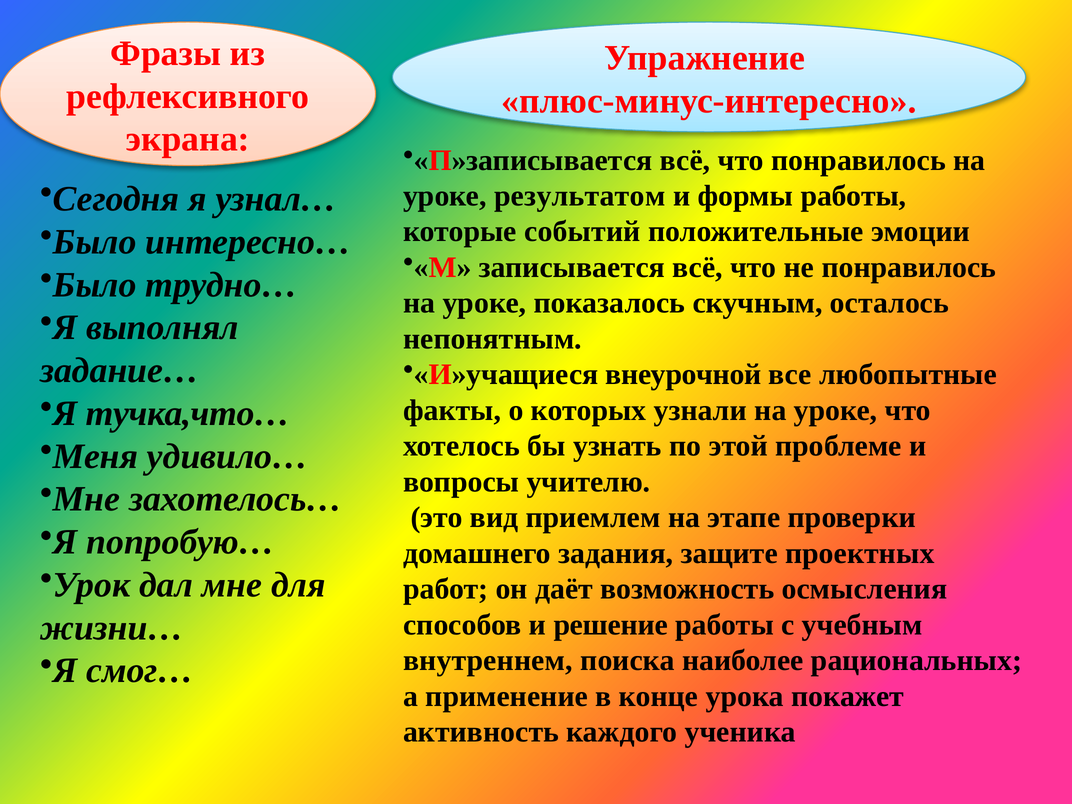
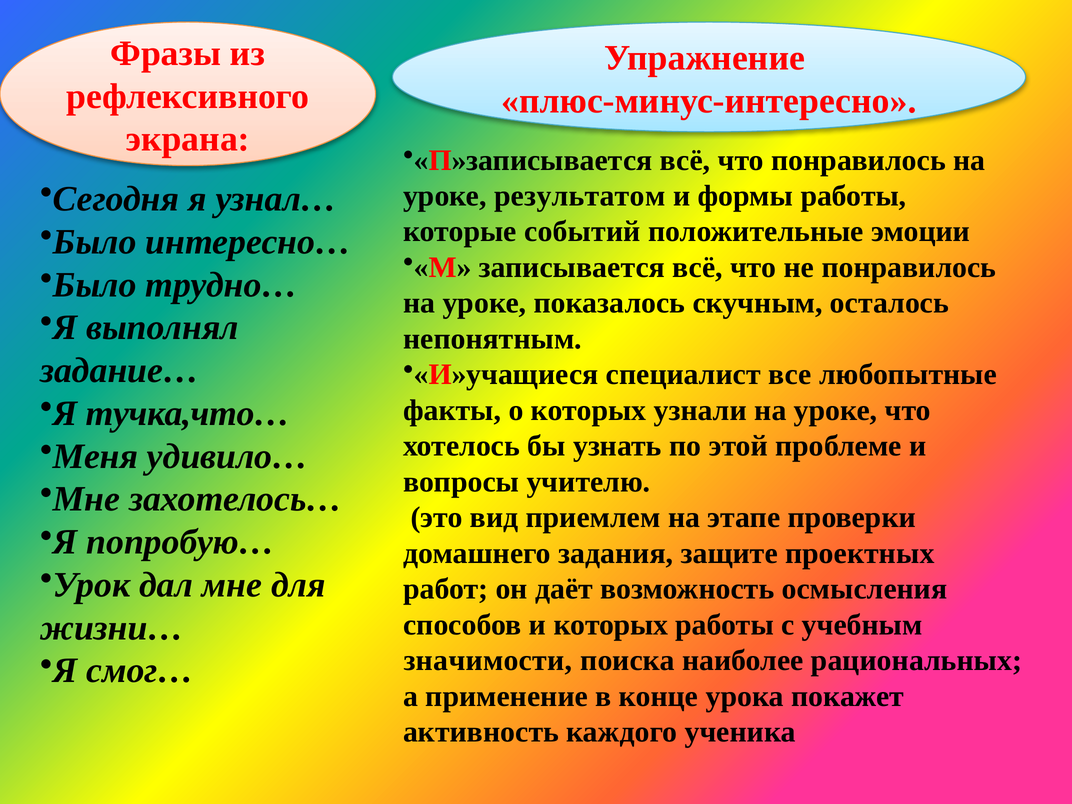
внеурочной: внеурочной -> специалист (683, 375)
и решение: решение -> которых (611, 625)
внутреннем: внутреннем -> значимости (488, 661)
